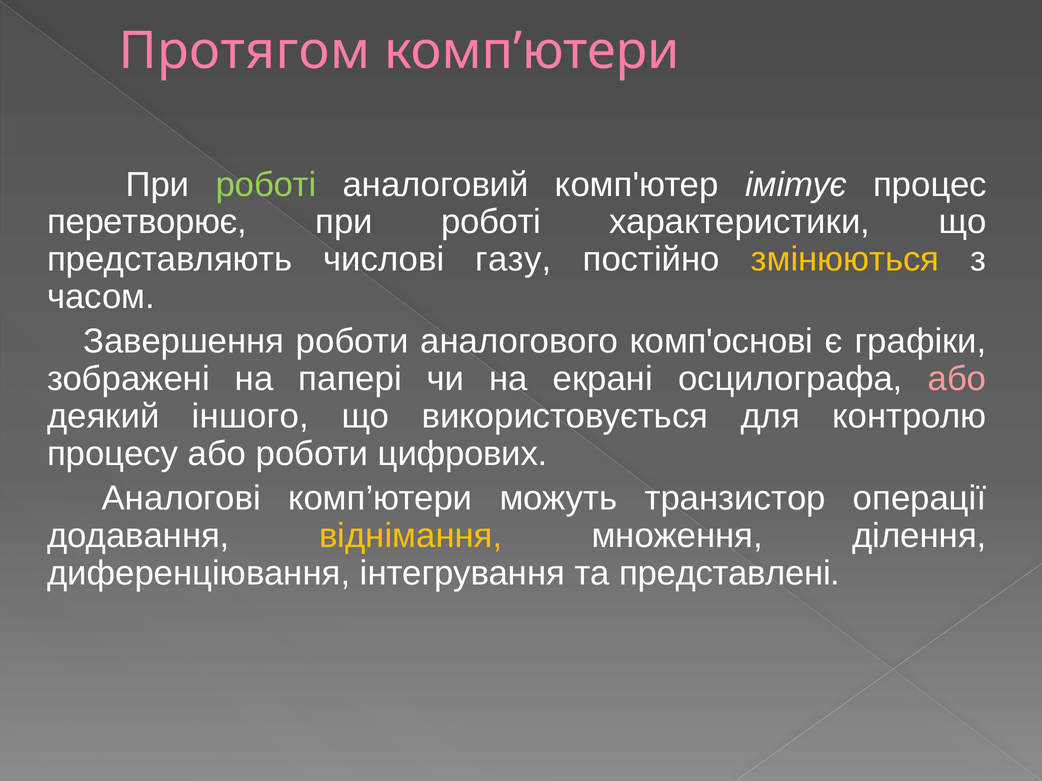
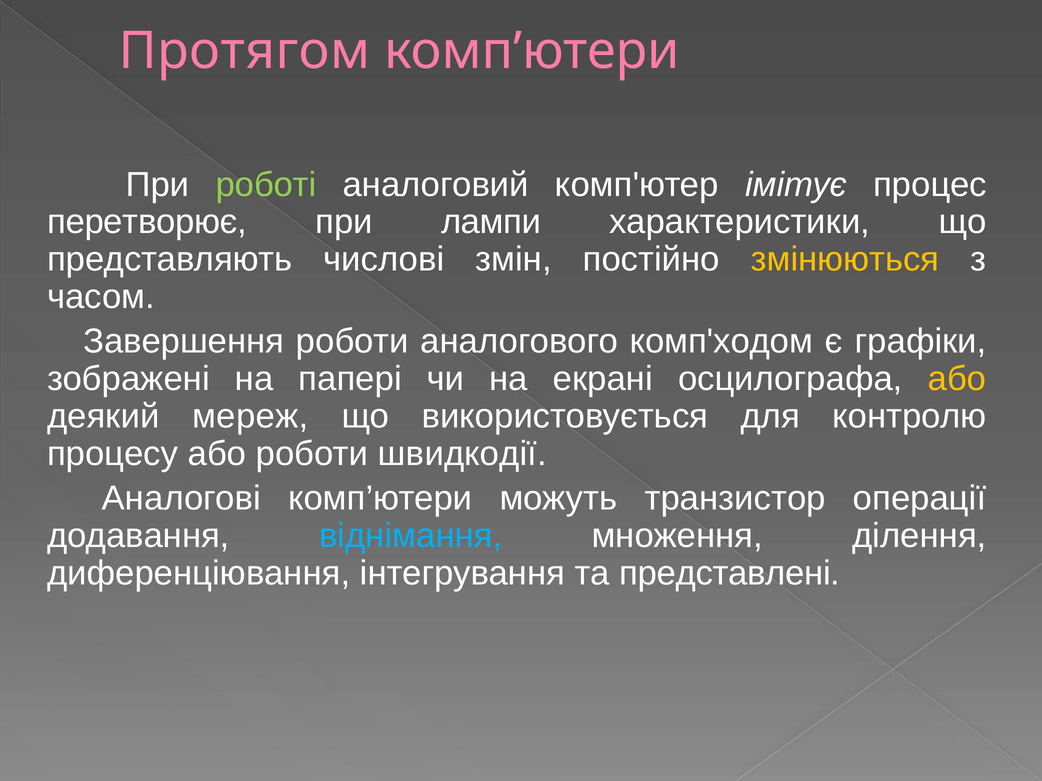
роботі: роботі -> лампи (491, 222)
газу: газу -> змін (514, 260)
комп'основі: комп'основі -> комп'ходом (722, 342)
або colour: pink -> yellow (957, 379)
іншого: іншого -> мереж (250, 417)
цифрових: цифрових -> швидкодії (462, 454)
віднімання colour: yellow -> light blue (411, 536)
